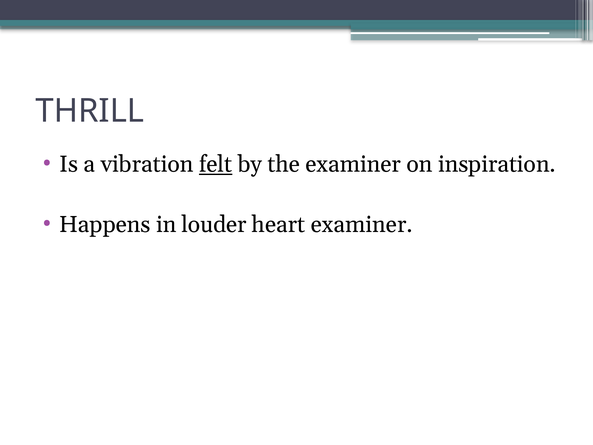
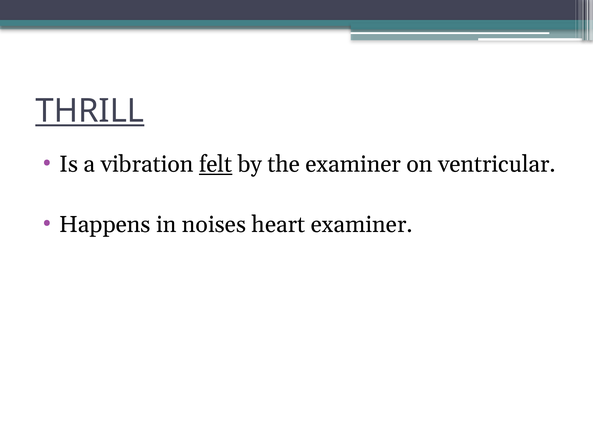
THRILL underline: none -> present (90, 111)
inspiration: inspiration -> ventricular (497, 164)
louder: louder -> noises (214, 225)
